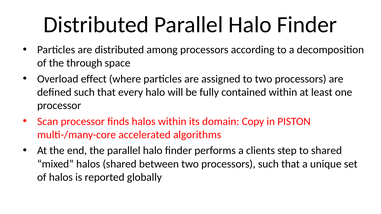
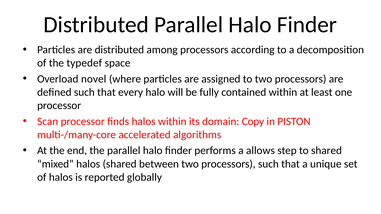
through: through -> typedef (84, 63)
effect: effect -> novel (94, 79)
clients: clients -> allows (260, 151)
